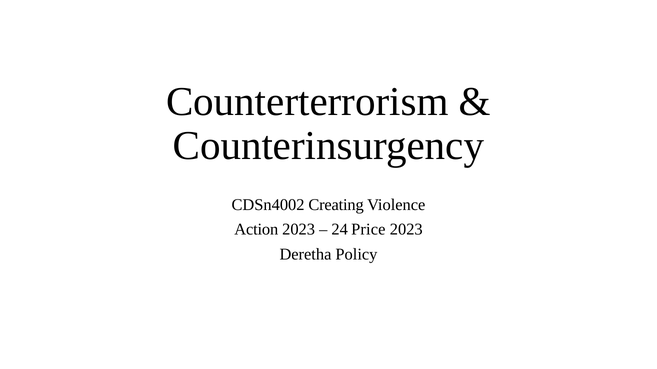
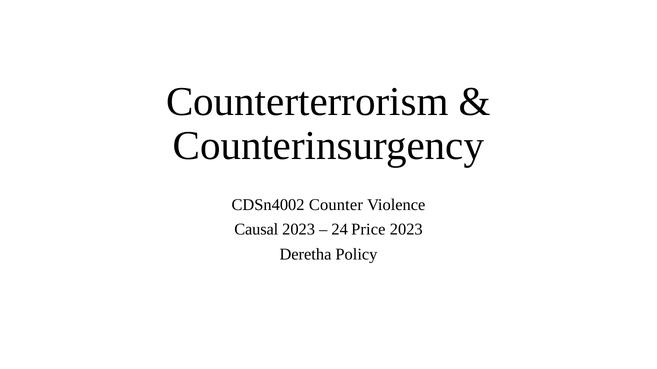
Creating: Creating -> Counter (336, 205)
Action: Action -> Causal (256, 230)
